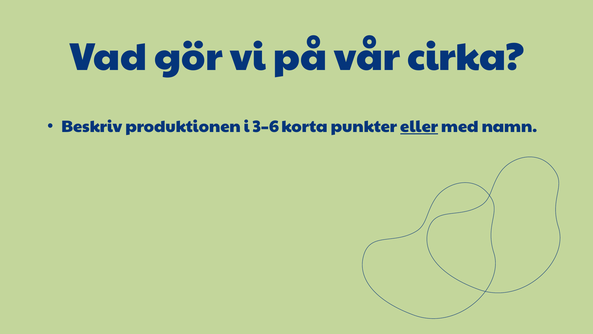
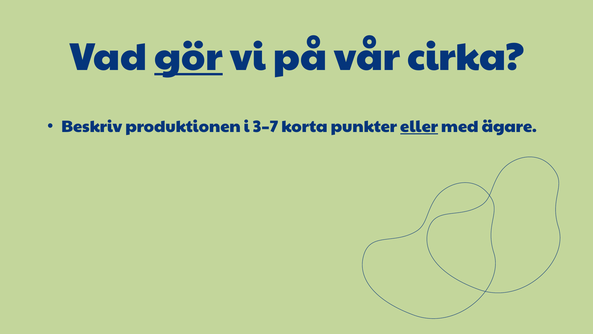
gör underline: none -> present (189, 57)
3–6: 3–6 -> 3–7 (266, 127)
namn: namn -> ägare (509, 127)
